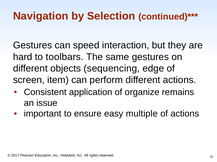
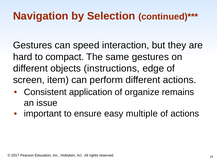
toolbars: toolbars -> compact (65, 57)
sequencing: sequencing -> instructions (112, 69)
